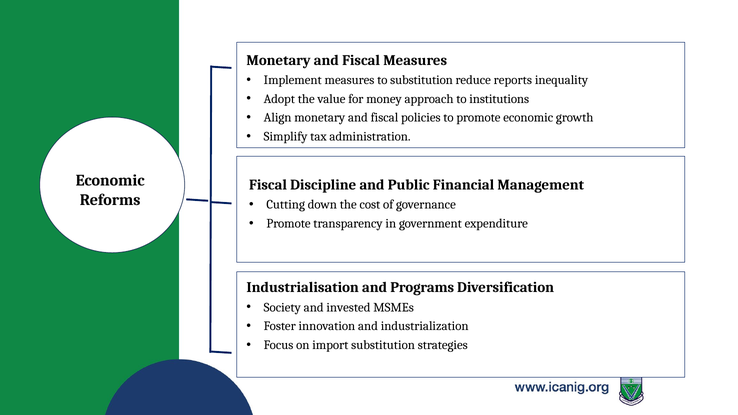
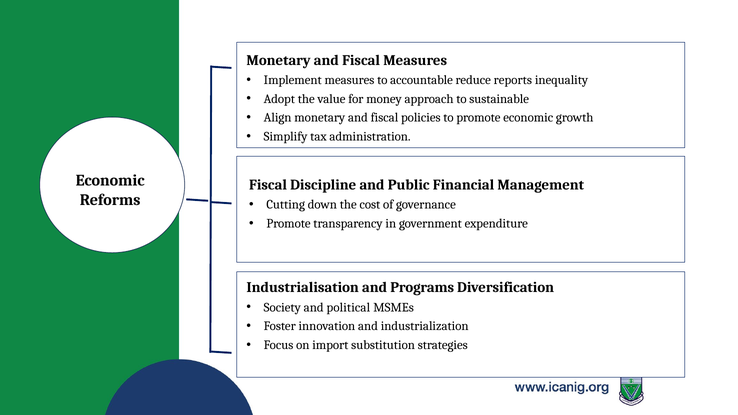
to substitution: substitution -> accountable (422, 80)
institutions: institutions -> sustainable (499, 99)
invested: invested -> political (348, 307)
